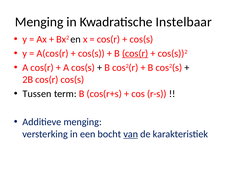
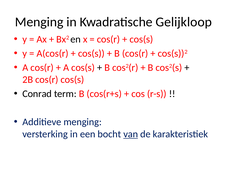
Instelbaar: Instelbaar -> Gelijkloop (184, 22)
cos(r underline: present -> none (135, 54)
Tussen: Tussen -> Conrad (37, 94)
